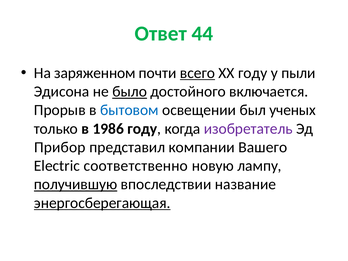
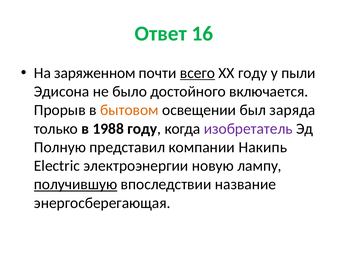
44: 44 -> 16 (202, 34)
было underline: present -> none (130, 92)
бытовом colour: blue -> orange (129, 110)
ученых: ученых -> заряда (292, 110)
1986: 1986 -> 1988 (108, 129)
Прибор: Прибор -> Полную (60, 147)
Вашего: Вашего -> Накипь (263, 147)
соответственно: соответственно -> электроэнергии (136, 166)
энергосберегающая underline: present -> none (102, 203)
